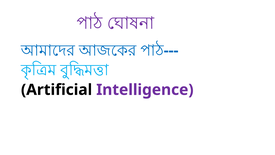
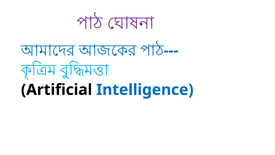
Intelligence colour: purple -> blue (145, 90)
